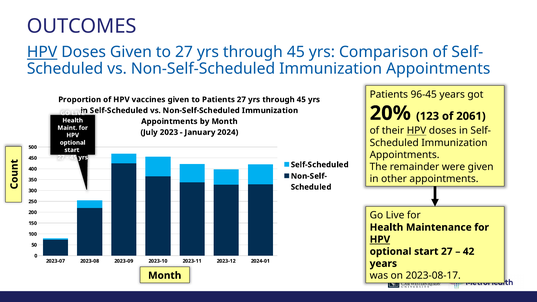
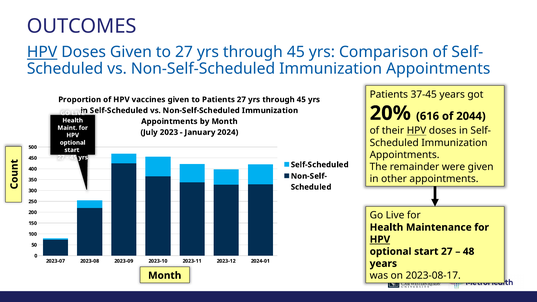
96-45: 96-45 -> 37-45 (424, 94)
123: 123 -> 616 (428, 116)
2061: 2061 -> 2044 (471, 116)
42: 42 -> 48 (469, 252)
